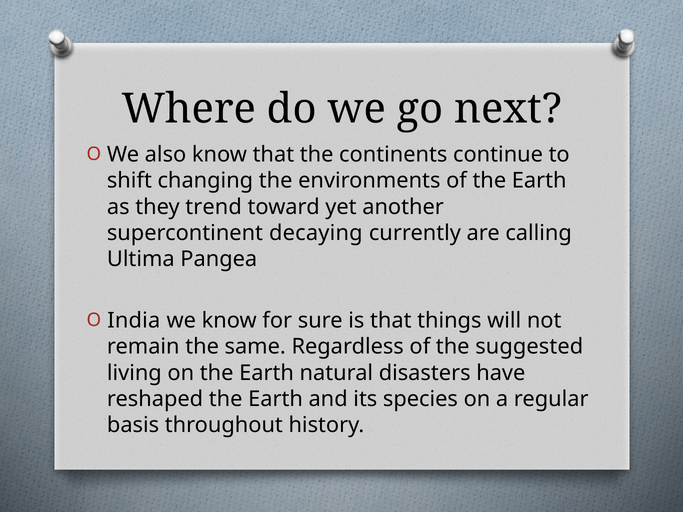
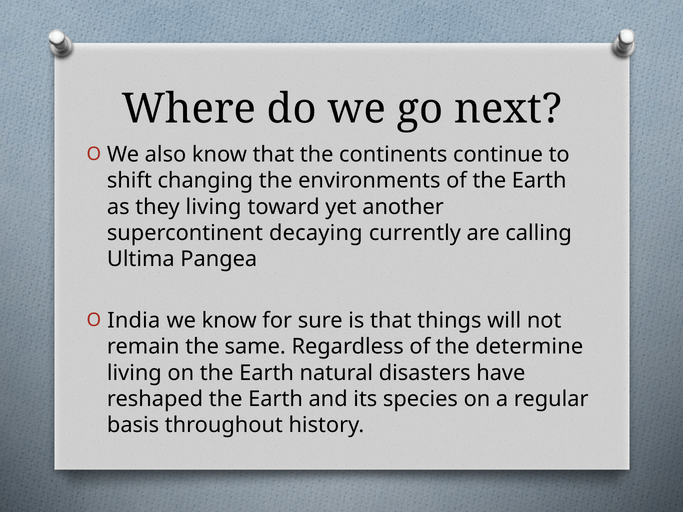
they trend: trend -> living (214, 207)
suggested: suggested -> determine (529, 347)
